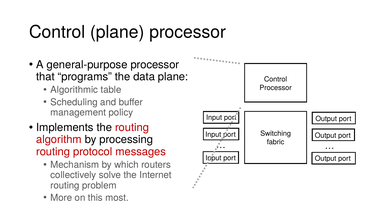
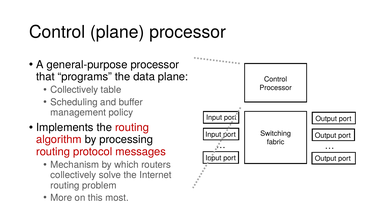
Algorithmic: Algorithmic -> Collectively (74, 90)
